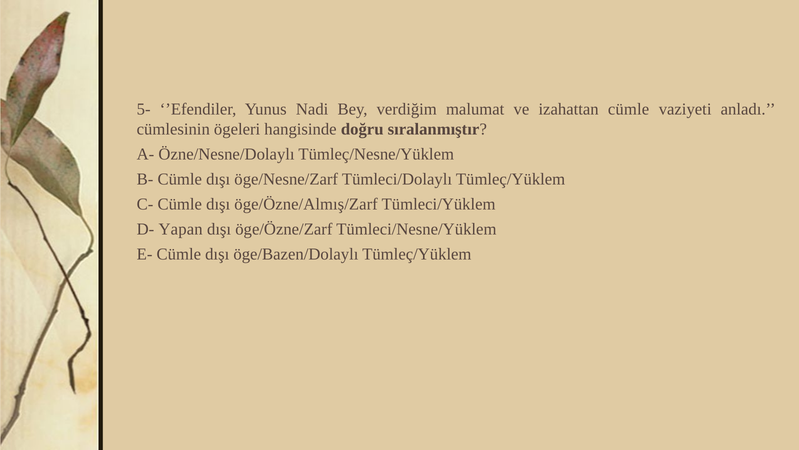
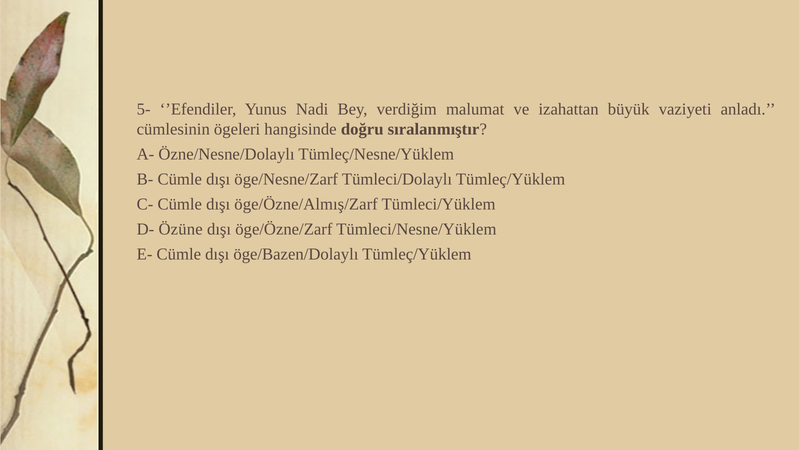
izahattan cümle: cümle -> büyük (629, 109)
Yapan: Yapan -> Özüne (181, 229)
